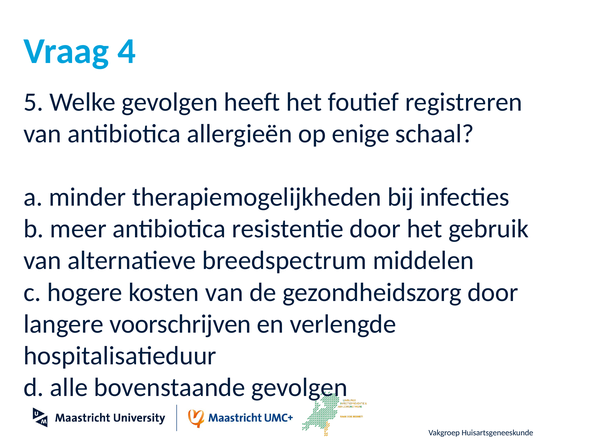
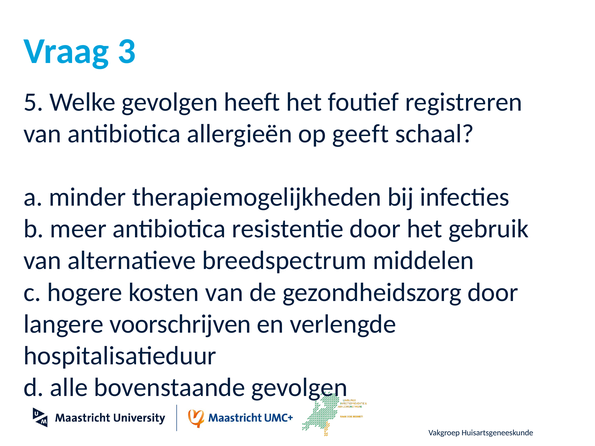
4: 4 -> 3 (127, 51)
enige: enige -> geeft (361, 134)
